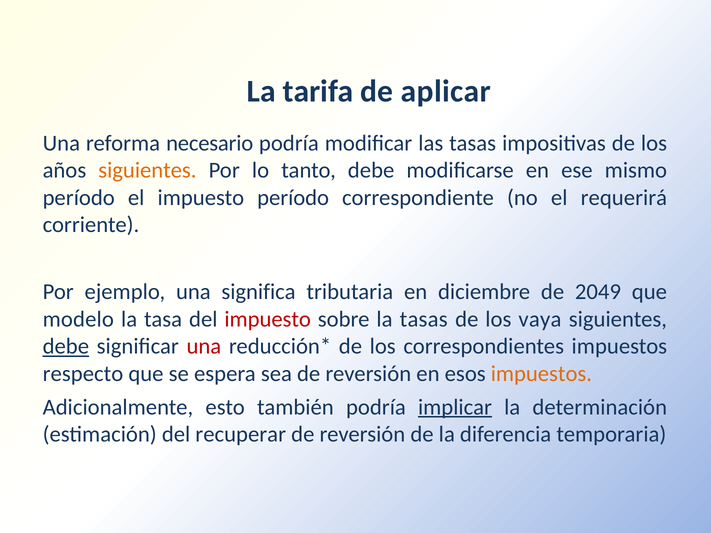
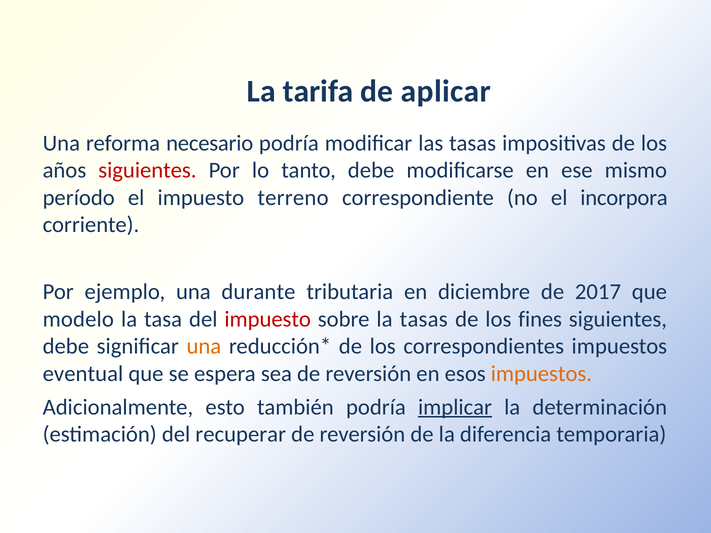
siguientes colour: orange -> red (147, 170)
impuesto período: período -> terreno (293, 198)
requerirá: requerirá -> incorpora (624, 198)
significa: significa -> durante (258, 292)
2049: 2049 -> 2017 (598, 292)
vaya: vaya -> fines (540, 319)
debe underline: present -> none (66, 346)
una colour: red -> orange (204, 346)
respecto: respecto -> eventual (83, 374)
